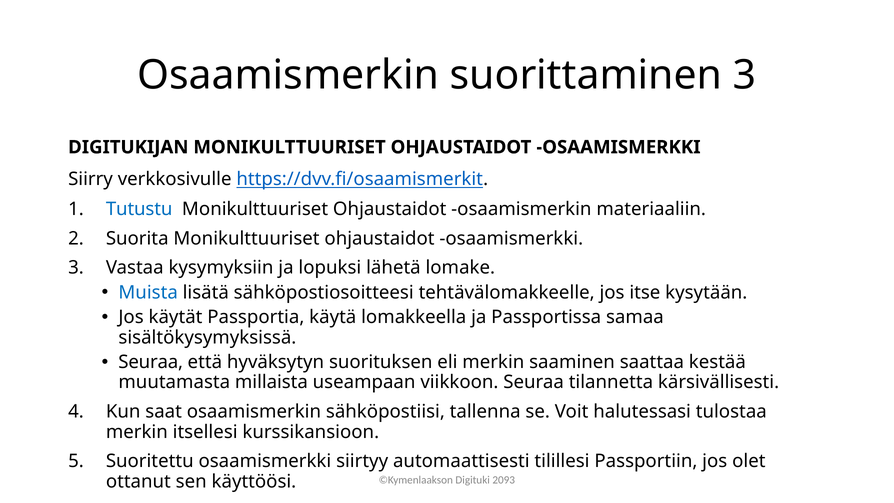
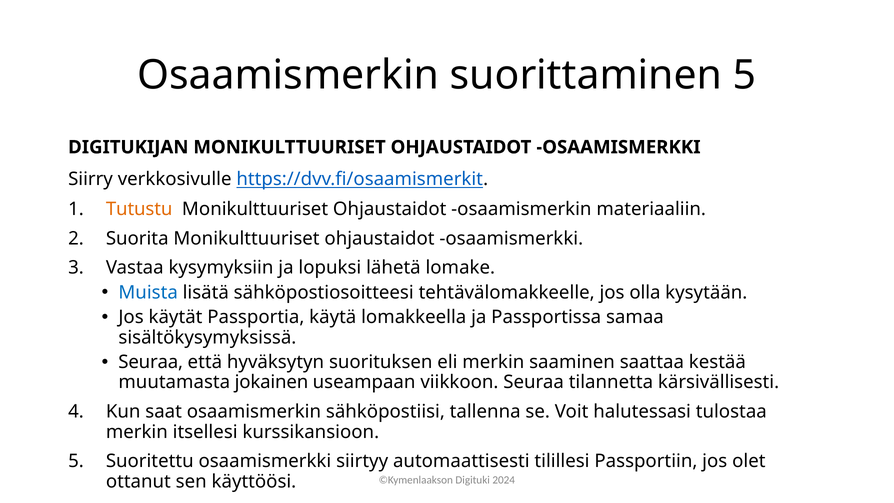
suorittaminen 3: 3 -> 5 (744, 75)
Tutustu colour: blue -> orange (139, 209)
itse: itse -> olla (645, 292)
millaista: millaista -> jokainen (272, 382)
2093: 2093 -> 2024 (504, 480)
